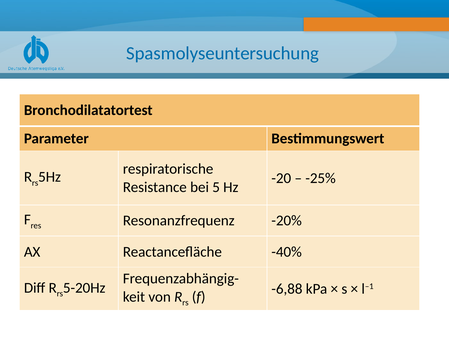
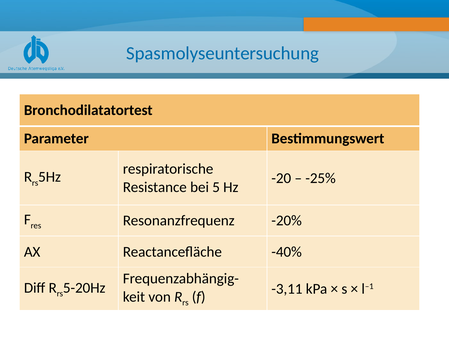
-6,88: -6,88 -> -3,11 (287, 289)
